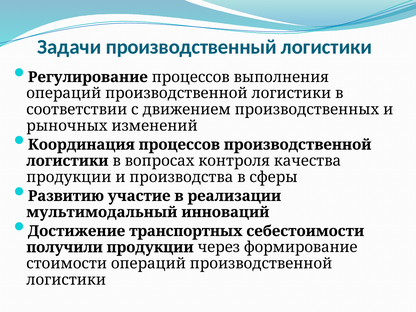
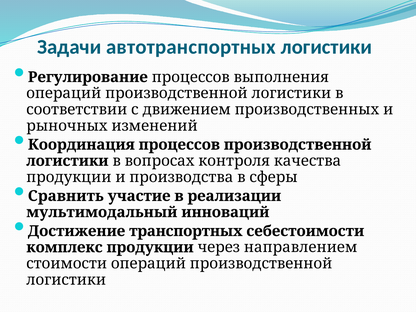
производственный: производственный -> автотранспортных (191, 47)
Развитию: Развитию -> Сравнить (66, 196)
получили: получили -> комплекс (64, 247)
формирование: формирование -> направлением (301, 247)
